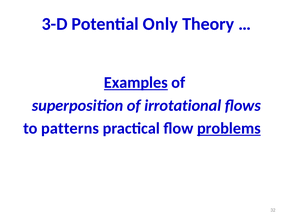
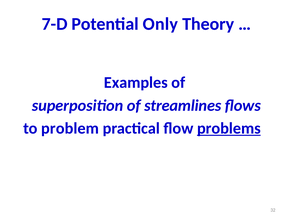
3-D: 3-D -> 7-D (55, 24)
Examples underline: present -> none (136, 83)
irrotational: irrotational -> streamlines (183, 105)
patterns: patterns -> problem (70, 128)
